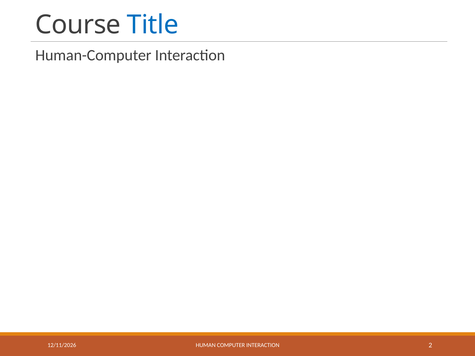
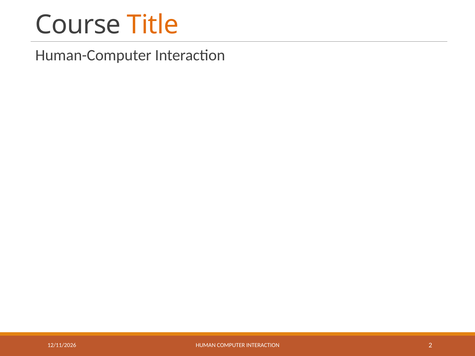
Title colour: blue -> orange (153, 25)
